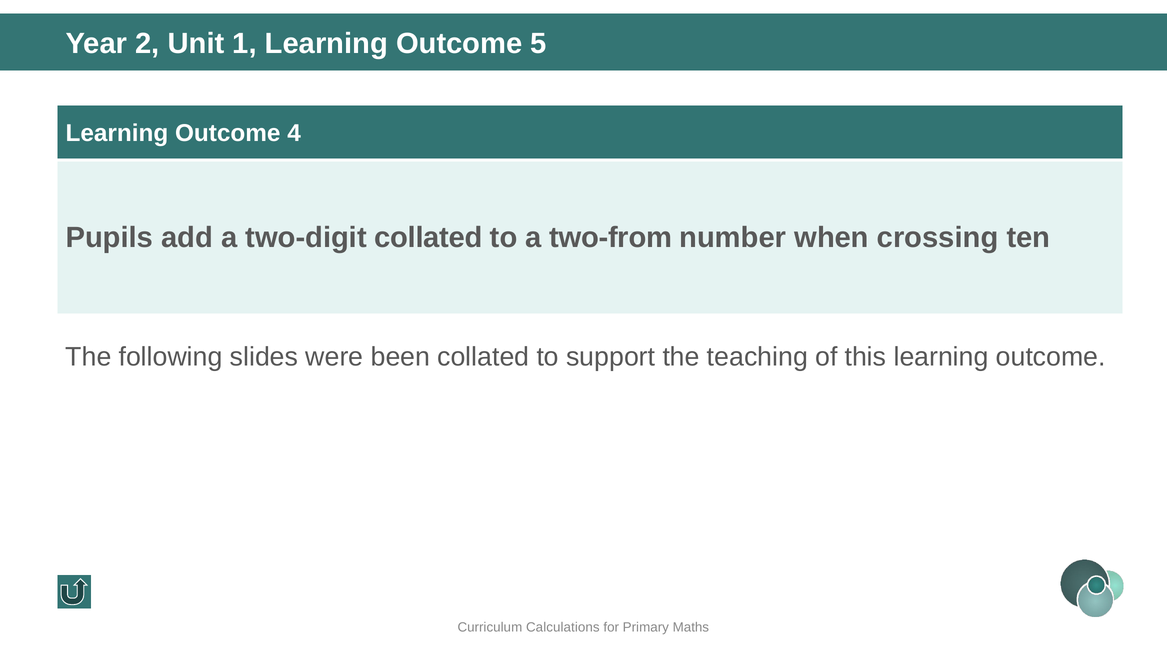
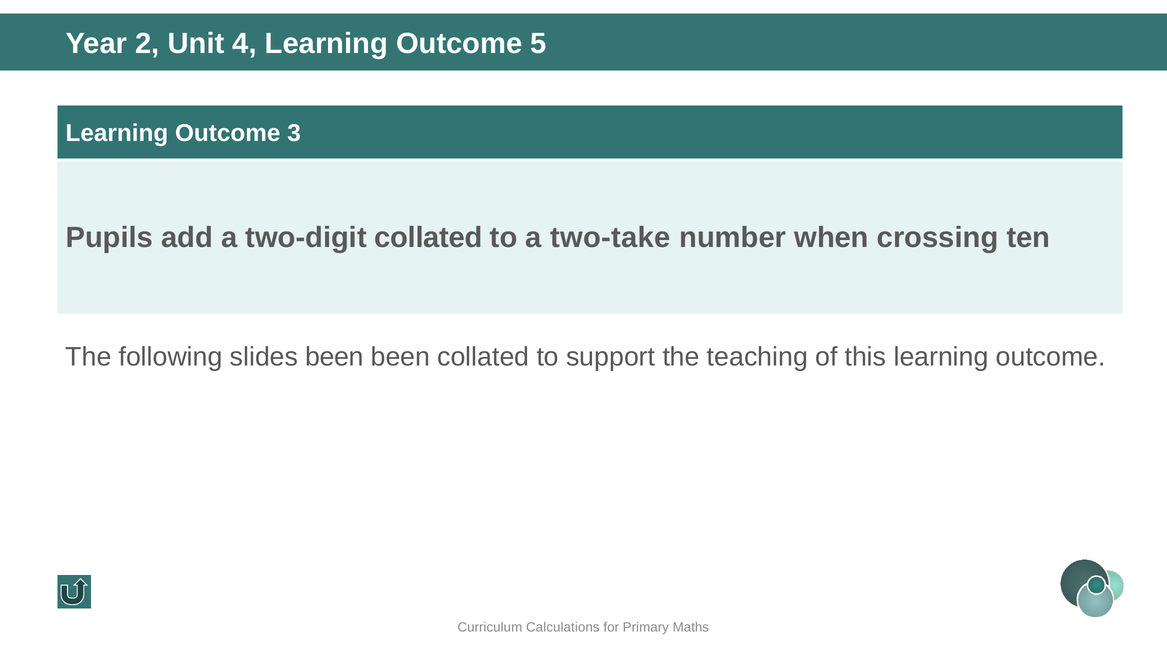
1: 1 -> 4 (245, 44)
4: 4 -> 3 (294, 133)
two-from: two-from -> two-take (610, 237)
slides were: were -> been (334, 357)
